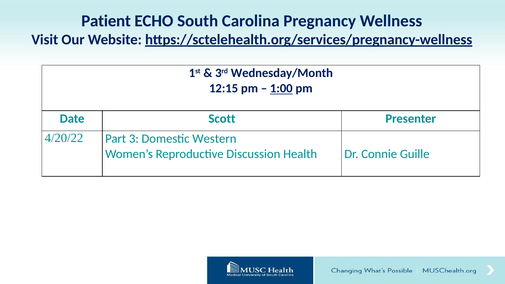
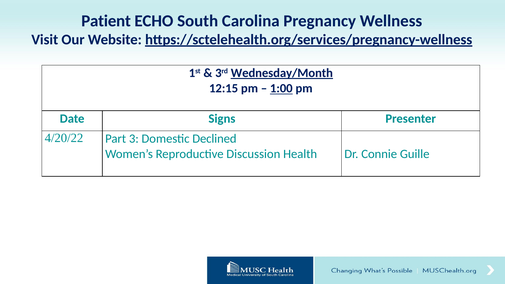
Wednesday/Month underline: none -> present (282, 73)
Scott: Scott -> Signs (222, 119)
Western: Western -> Declined (214, 139)
